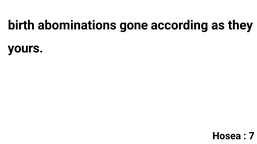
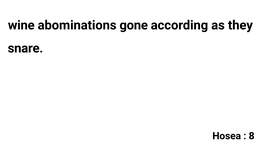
birth: birth -> wine (21, 25)
yours: yours -> snare (25, 48)
7: 7 -> 8 (252, 136)
